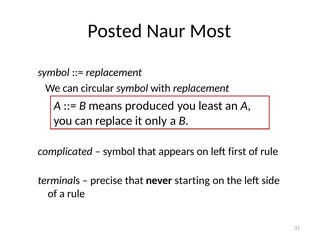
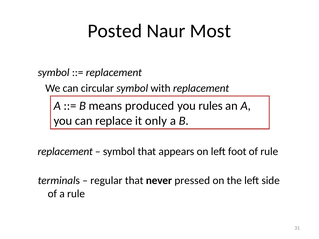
least: least -> rules (211, 106)
complicated: complicated -> replacement (65, 152)
first: first -> foot (237, 152)
precise: precise -> regular (106, 181)
starting: starting -> pressed (192, 181)
